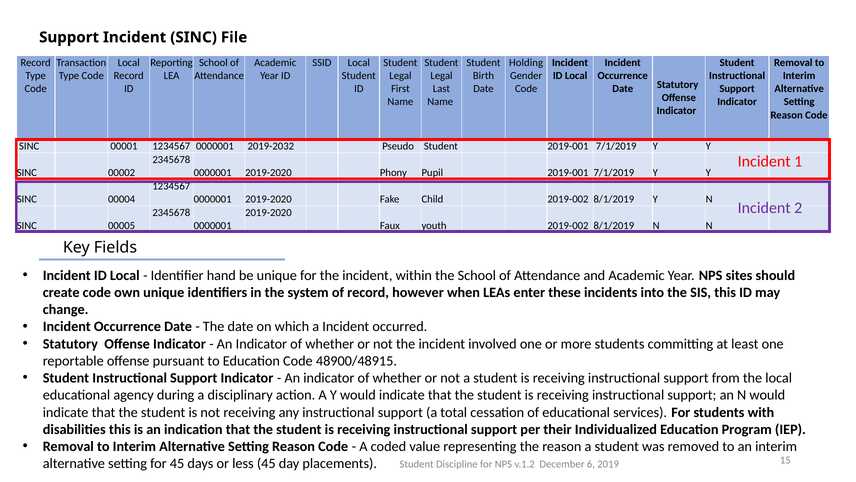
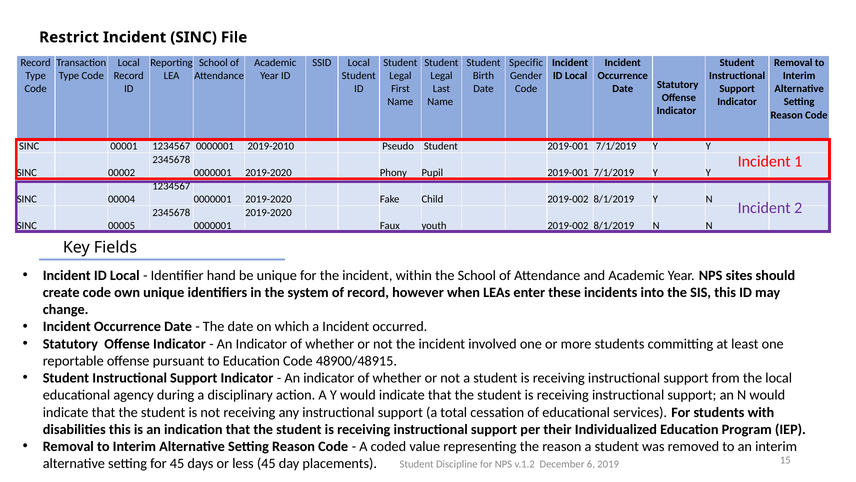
Support: Support -> Restrict (69, 37)
Holding: Holding -> Specific (526, 63)
2019-2032: 2019-2032 -> 2019-2010 (271, 146)
